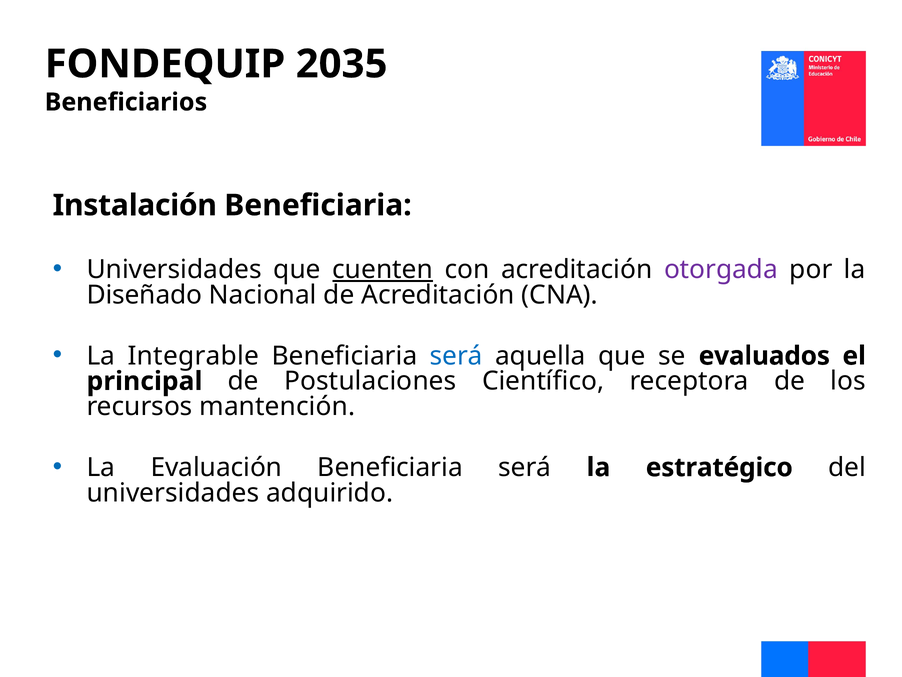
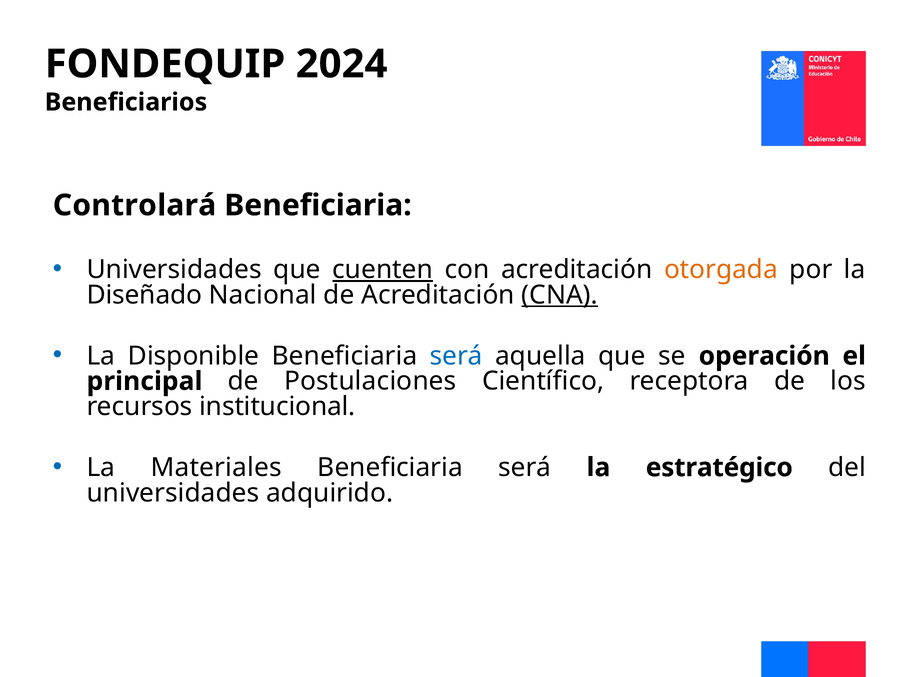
2035: 2035 -> 2024 (342, 64)
Instalación: Instalación -> Controlará (134, 205)
otorgada colour: purple -> orange (721, 269)
CNA underline: none -> present (560, 295)
Integrable: Integrable -> Disponible (194, 356)
evaluados: evaluados -> operación (764, 356)
mantención: mantención -> institucional (277, 406)
Evaluación: Evaluación -> Materiales (216, 467)
